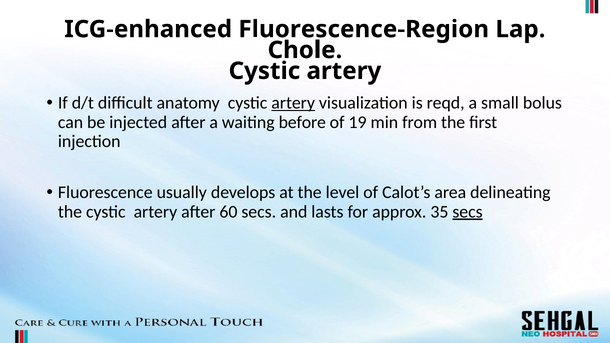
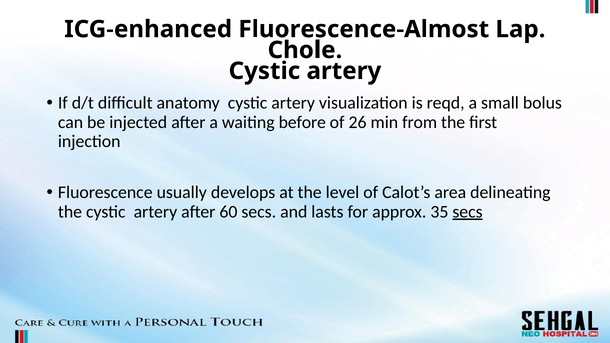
Fluorescence-Region: Fluorescence-Region -> Fluorescence-Almost (364, 29)
artery underline: present -> none (293, 103)
19: 19 -> 26 (358, 122)
